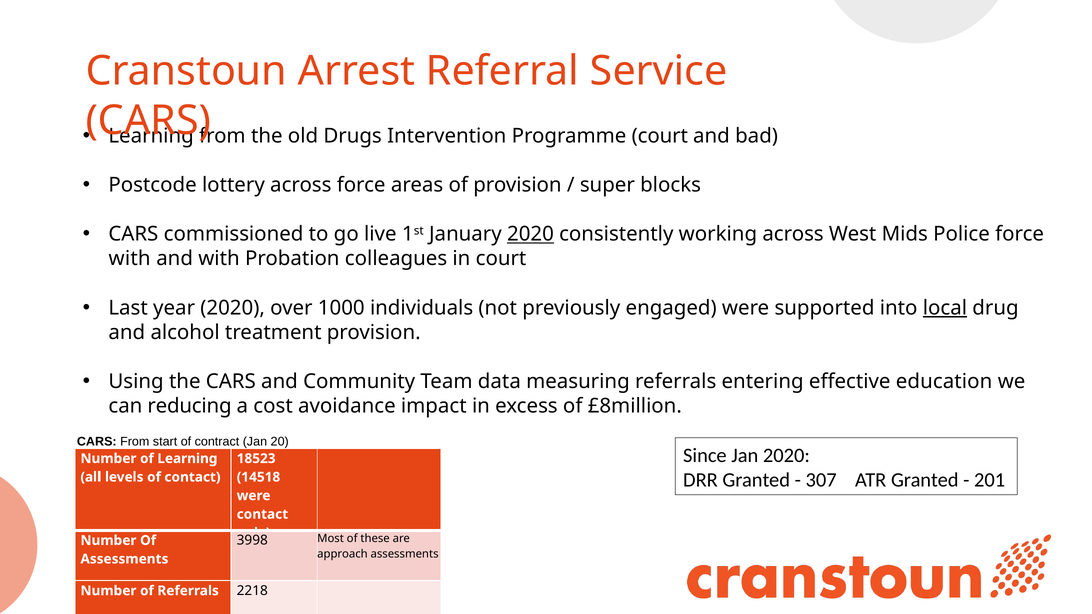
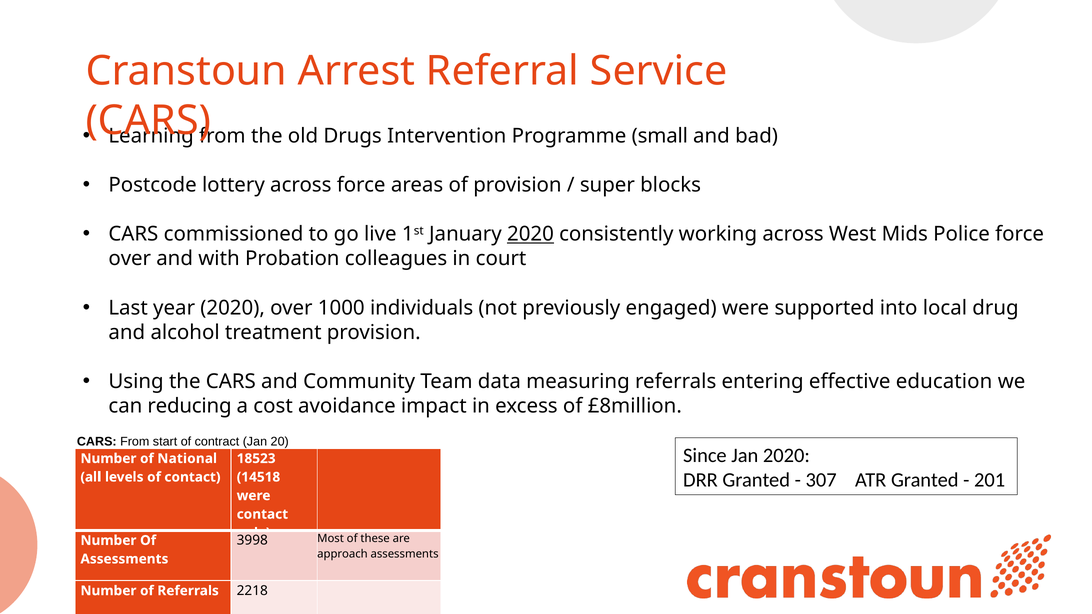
Programme court: court -> small (660, 136)
with: with -> over (130, 259)
local underline: present -> none (945, 308)
of Learning: Learning -> National (187, 459)
